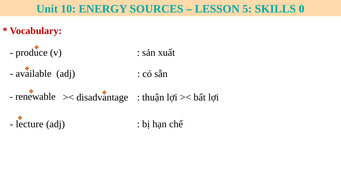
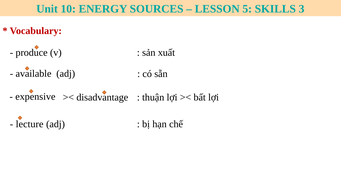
0: 0 -> 3 (302, 9)
renewable: renewable -> expensive (35, 97)
